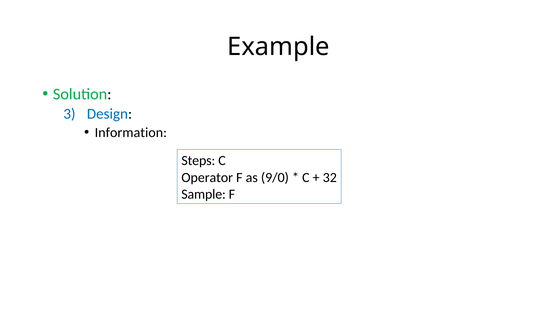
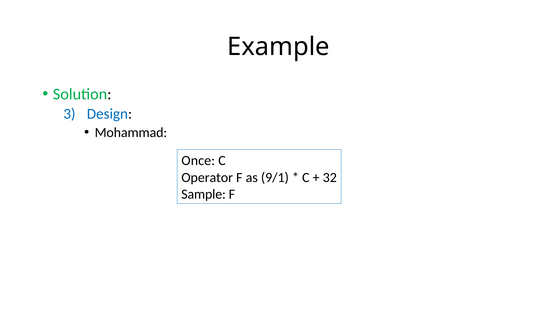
Information: Information -> Mohammad (131, 133)
Steps: Steps -> Once (198, 161)
9/0: 9/0 -> 9/1 (275, 178)
